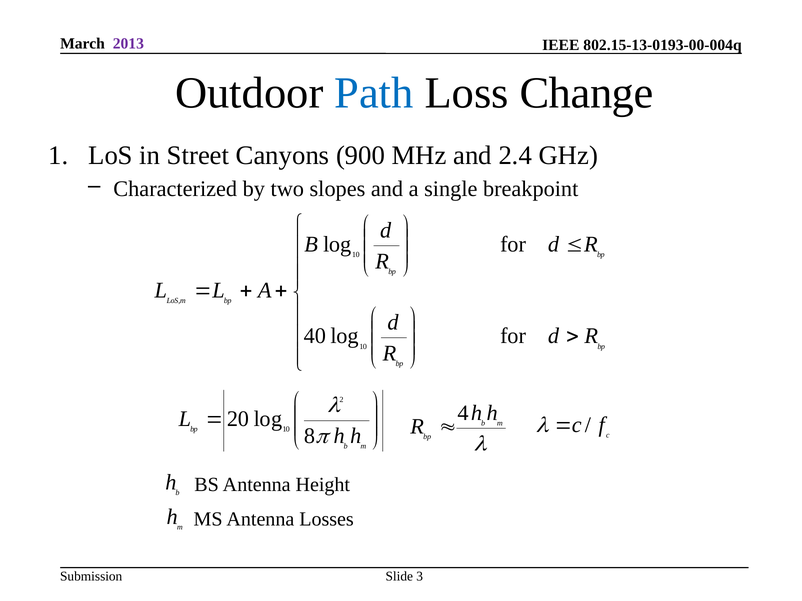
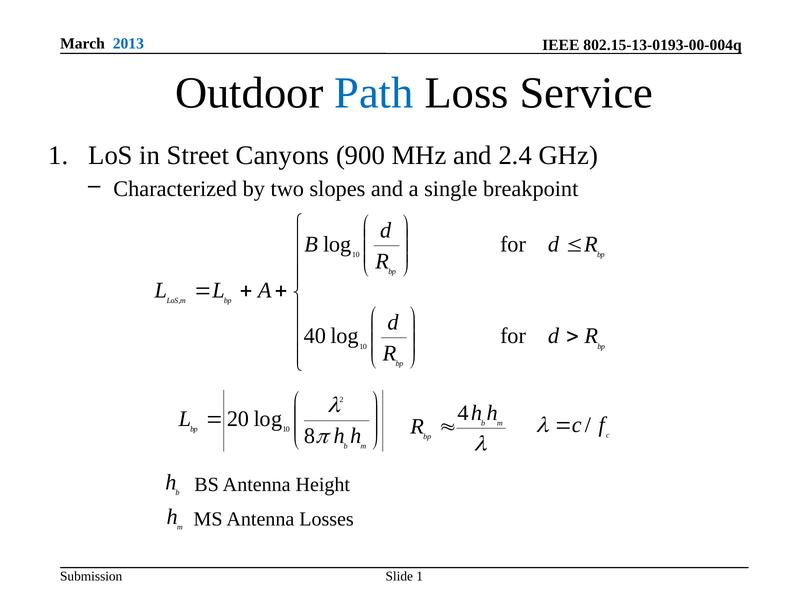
2013 colour: purple -> blue (128, 44)
Change: Change -> Service (586, 93)
Slide 3: 3 -> 1 (420, 577)
